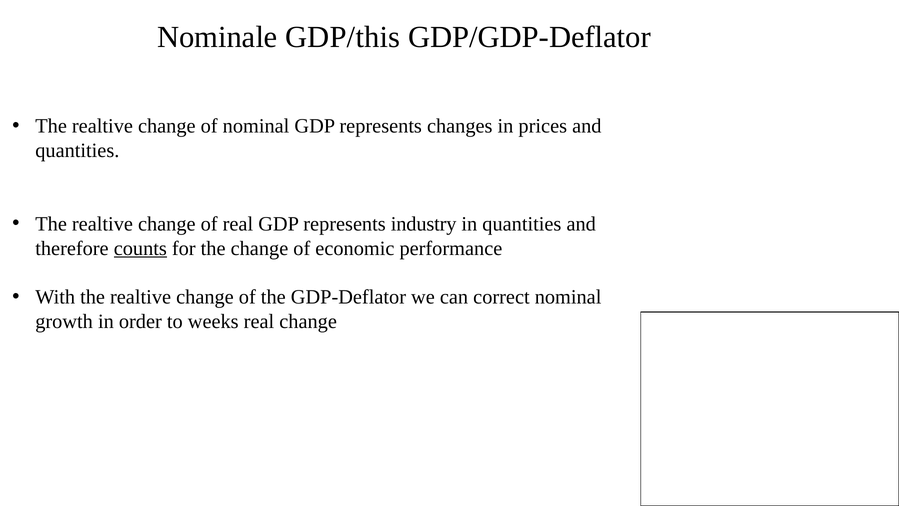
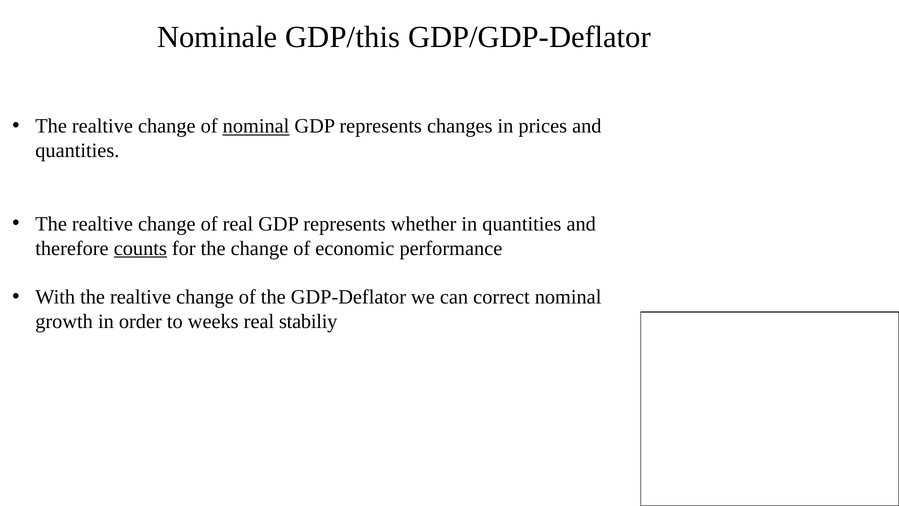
nominal underline: none -> present (256, 126)
industry: industry -> whether (424, 224)
real change: change -> stabiliy (308, 321)
